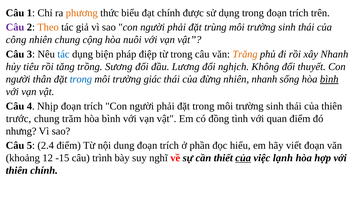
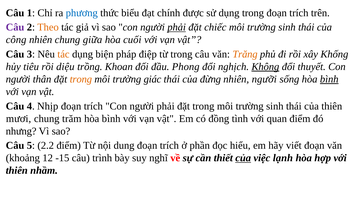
phương colour: orange -> blue (82, 13)
phải underline: none -> present (177, 27)
trùng: trùng -> chiếc (215, 27)
cộng: cộng -> giữa (93, 40)
nuôi: nuôi -> cuối (132, 40)
tác colour: blue -> orange (63, 54)
xây Nhanh: Nhanh -> Khống (334, 54)
tăng: tăng -> diệu (65, 67)
Sương: Sương -> Khoan (119, 67)
Lương: Lương -> Phong (186, 67)
Không underline: none -> present (265, 67)
trong colour: blue -> orange (81, 79)
nhiên nhanh: nhanh -> ngưỡi (264, 79)
trước: trước -> mươi (19, 118)
2.4: 2.4 -> 2.2 (46, 145)
thiên chính: chính -> nhầm (44, 170)
